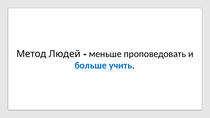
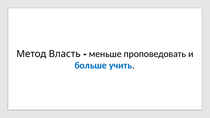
Людей: Людей -> Власть (65, 54)
